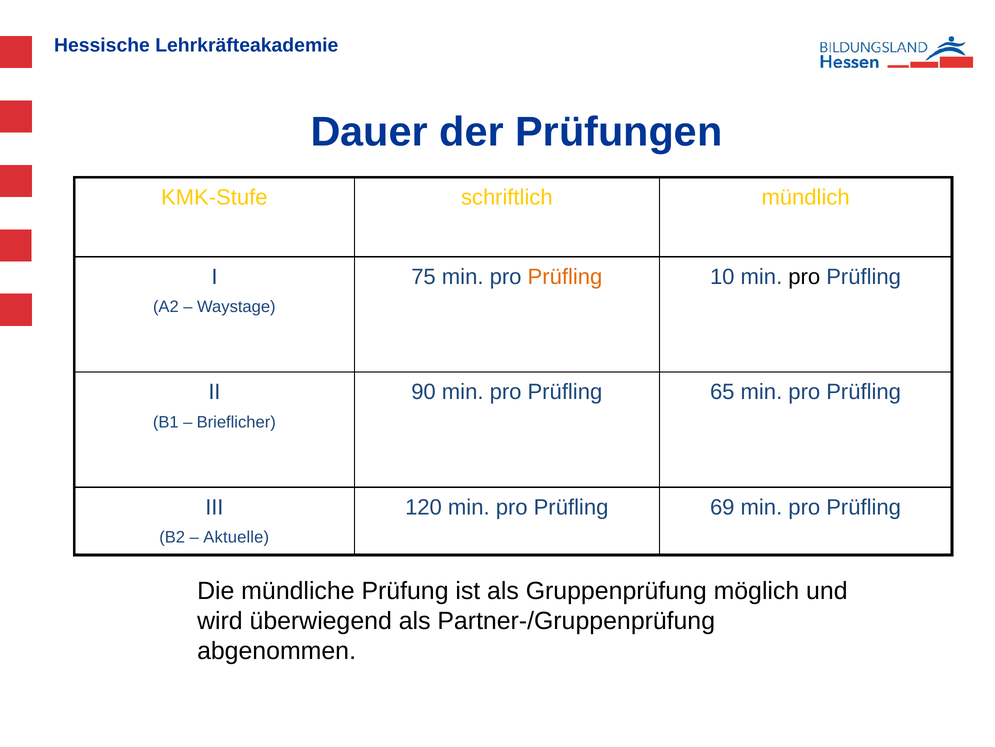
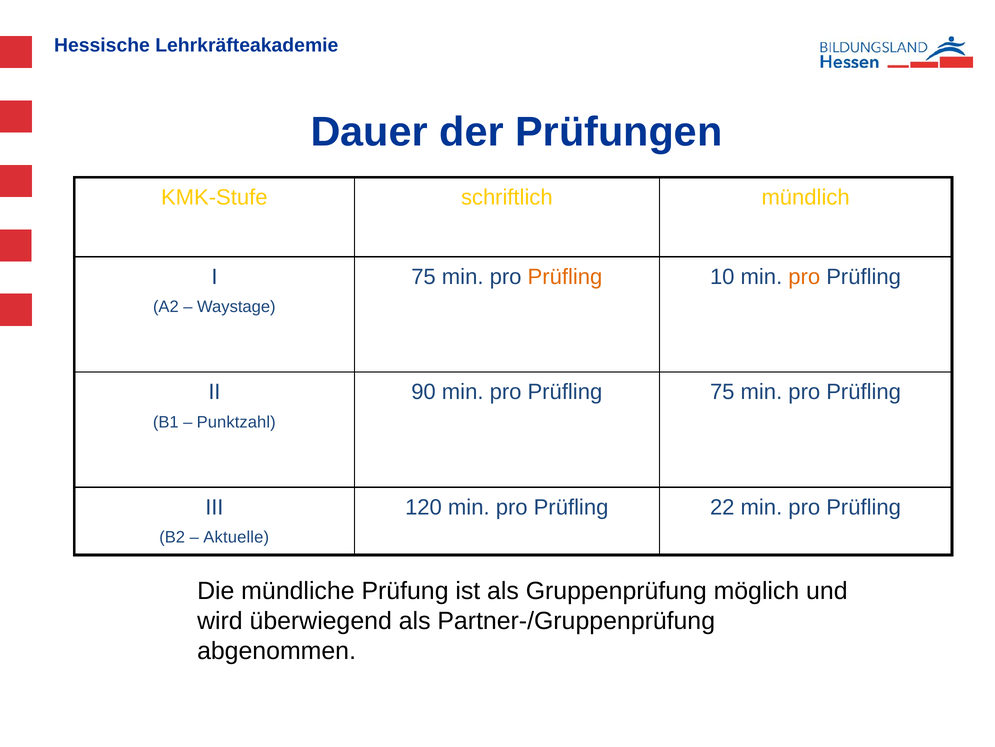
pro colour: black -> orange (804, 277)
Prüfling 65: 65 -> 75 (722, 392)
Brieflicher: Brieflicher -> Punktzahl (236, 422)
69: 69 -> 22 (722, 507)
